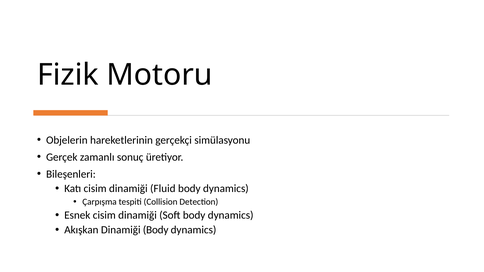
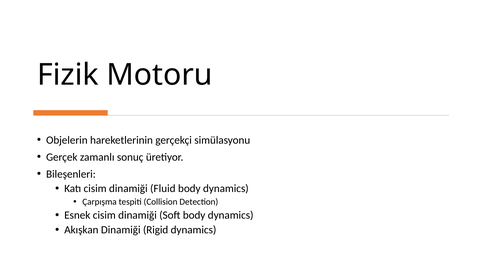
Dinamiği Body: Body -> Rigid (156, 230)
